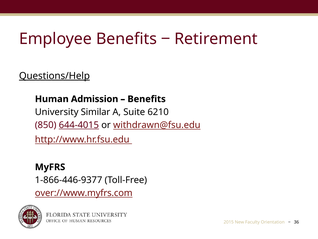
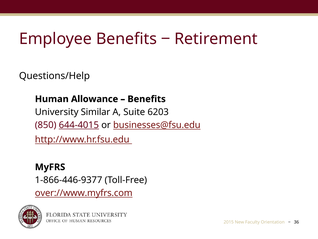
Questions/Help underline: present -> none (54, 76)
Admission: Admission -> Allowance (95, 99)
6210: 6210 -> 6203 (158, 112)
withdrawn@fsu.edu: withdrawn@fsu.edu -> businesses@fsu.edu (157, 125)
